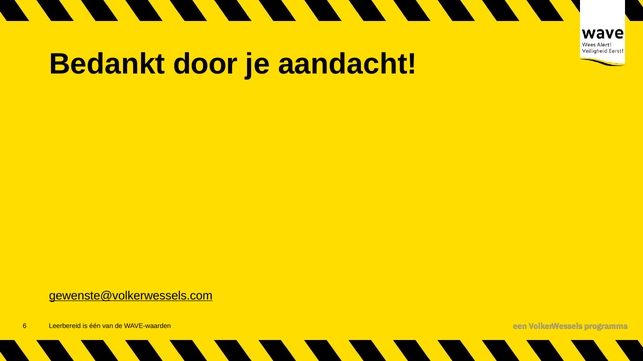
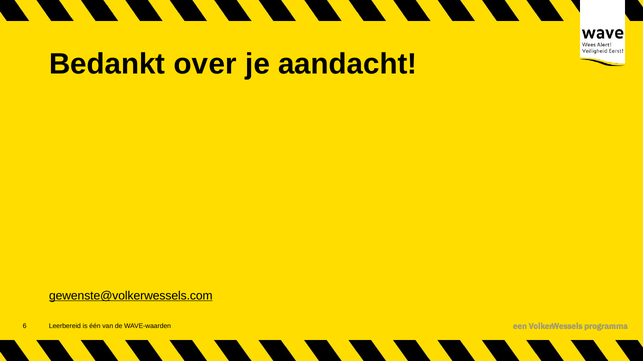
door: door -> over (205, 64)
